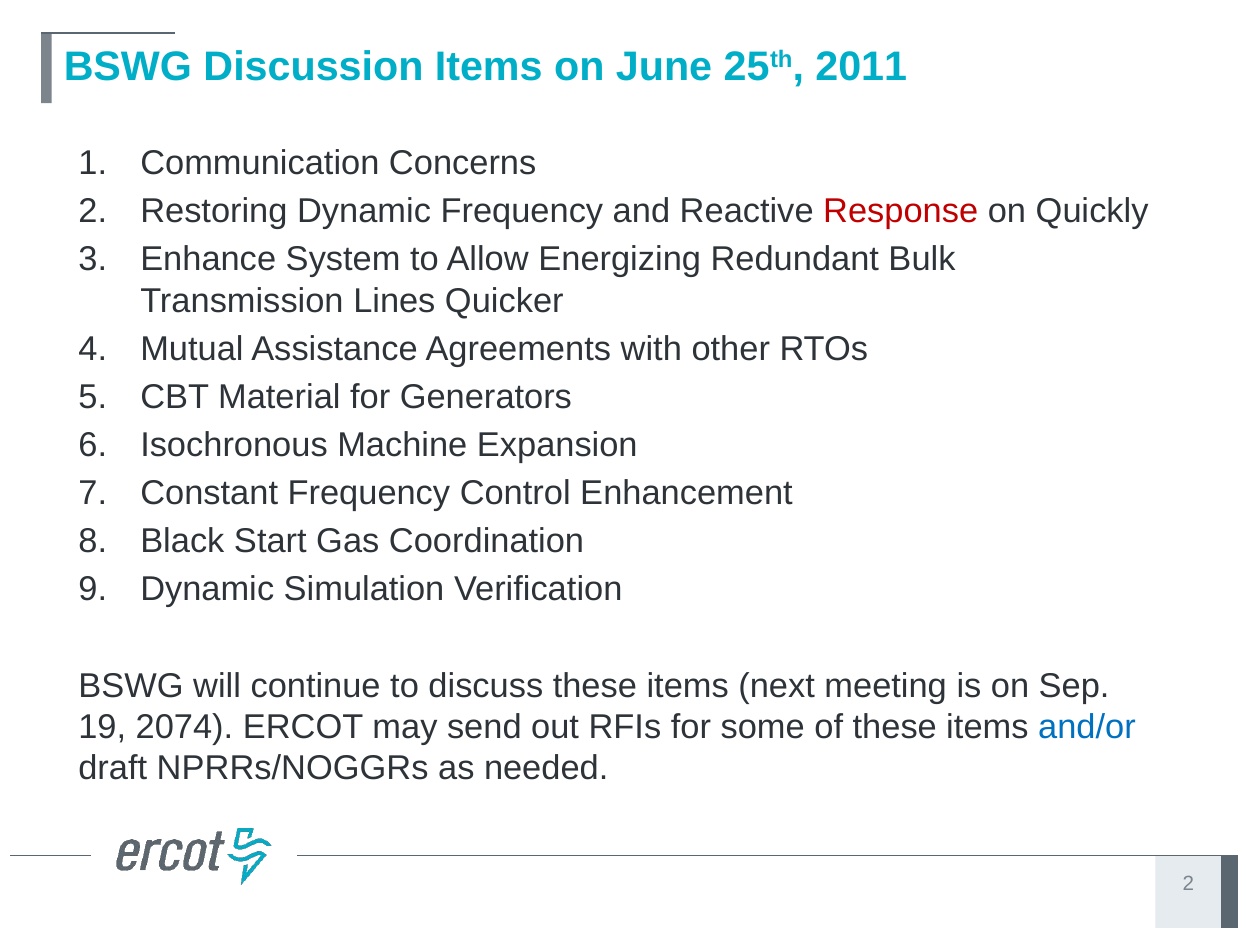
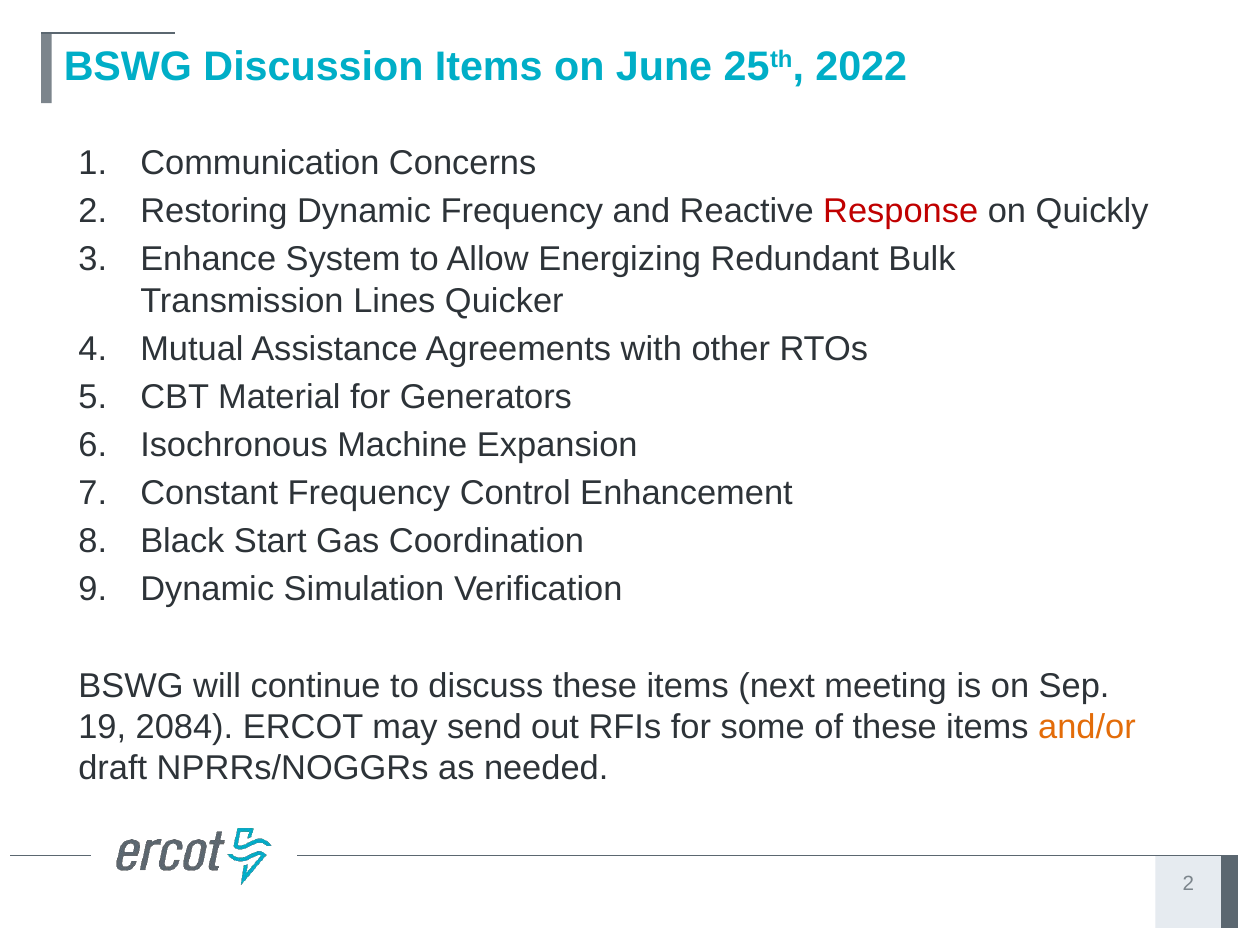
2011: 2011 -> 2022 (861, 67)
2074: 2074 -> 2084 (184, 727)
and/or colour: blue -> orange (1087, 727)
